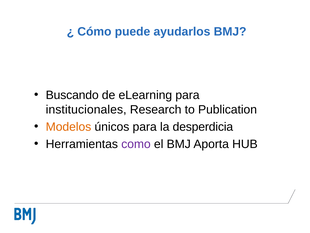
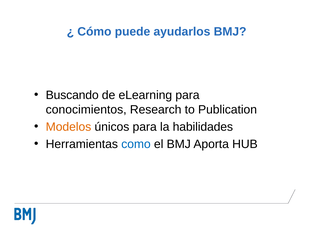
institucionales: institucionales -> conocimientos (86, 109)
desperdicia: desperdicia -> habilidades (203, 127)
como colour: purple -> blue (136, 144)
